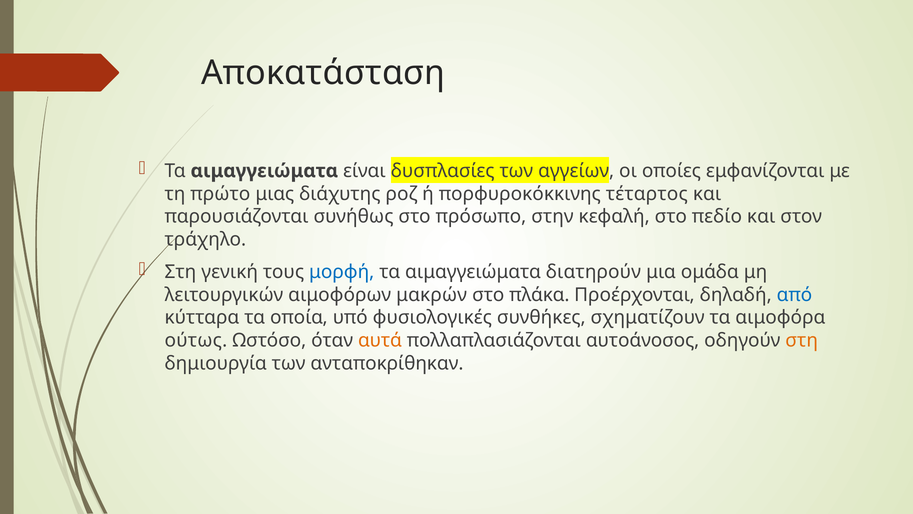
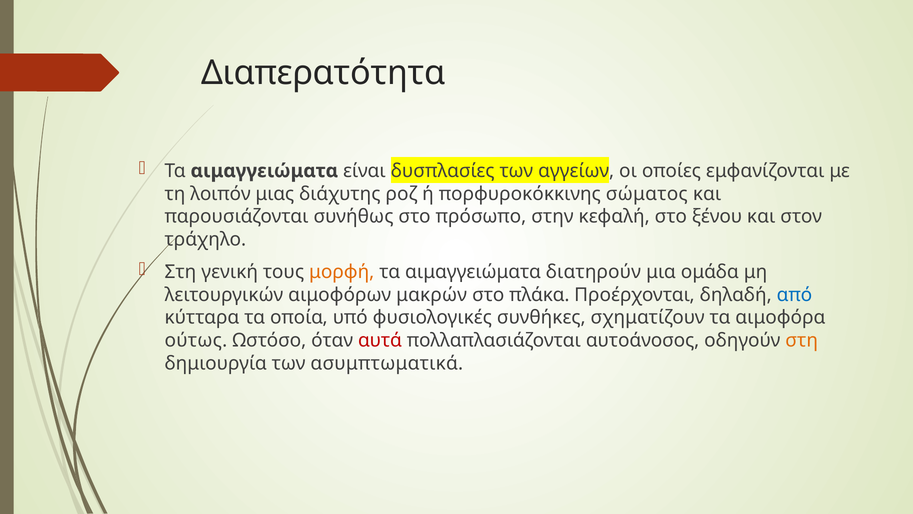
Αποκατάσταση: Αποκατάσταση -> Διαπερατότητα (323, 73)
πρώτο: πρώτο -> λοιπόν (220, 194)
τέταρτος: τέταρτος -> σώματος (647, 194)
πεδίο: πεδίο -> ξένου (717, 216)
μορφή colour: blue -> orange (342, 272)
αυτά colour: orange -> red (380, 340)
ανταποκρίθηκαν: ανταποκρίθηκαν -> ασυμπτωματικά (387, 363)
